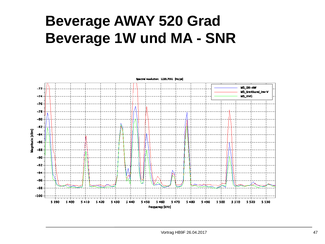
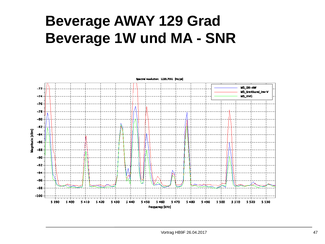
520: 520 -> 129 (171, 21)
